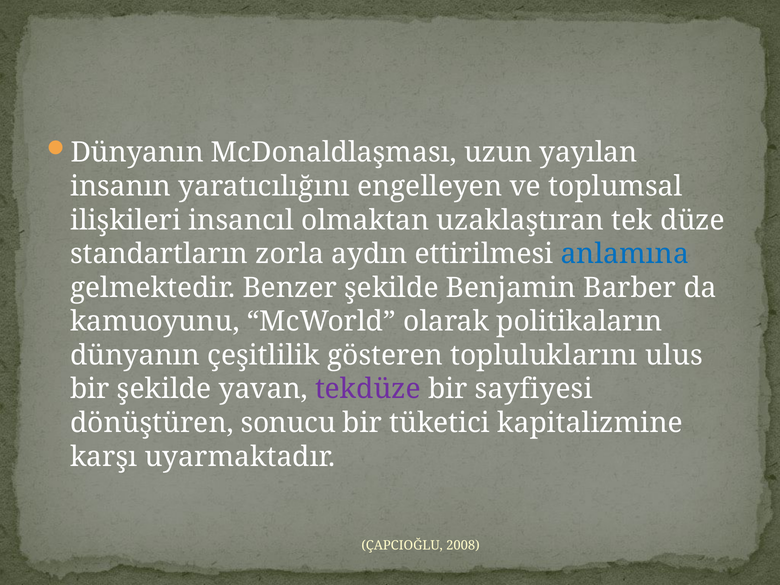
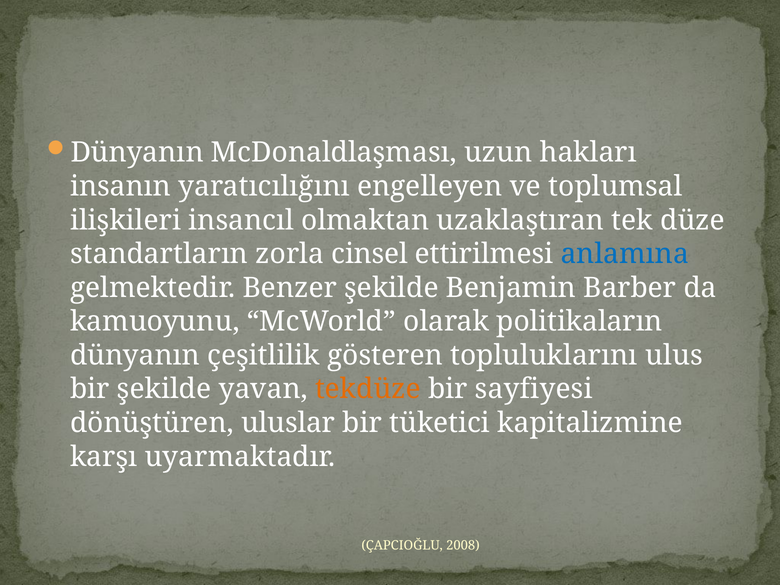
yayılan: yayılan -> hakları (588, 153)
aydın: aydın -> cinsel (370, 254)
tekdüze colour: purple -> orange (368, 389)
sonucu: sonucu -> uluslar (288, 423)
